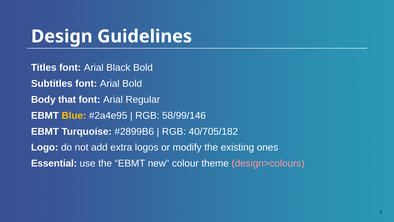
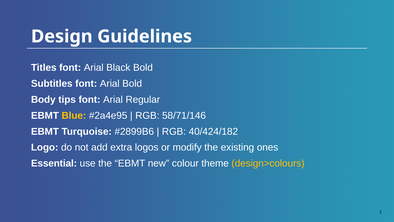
that: that -> tips (67, 99)
58/99/146: 58/99/146 -> 58/71/146 (184, 115)
40/705/182: 40/705/182 -> 40/424/182 (213, 131)
design>colours colour: pink -> yellow (268, 163)
